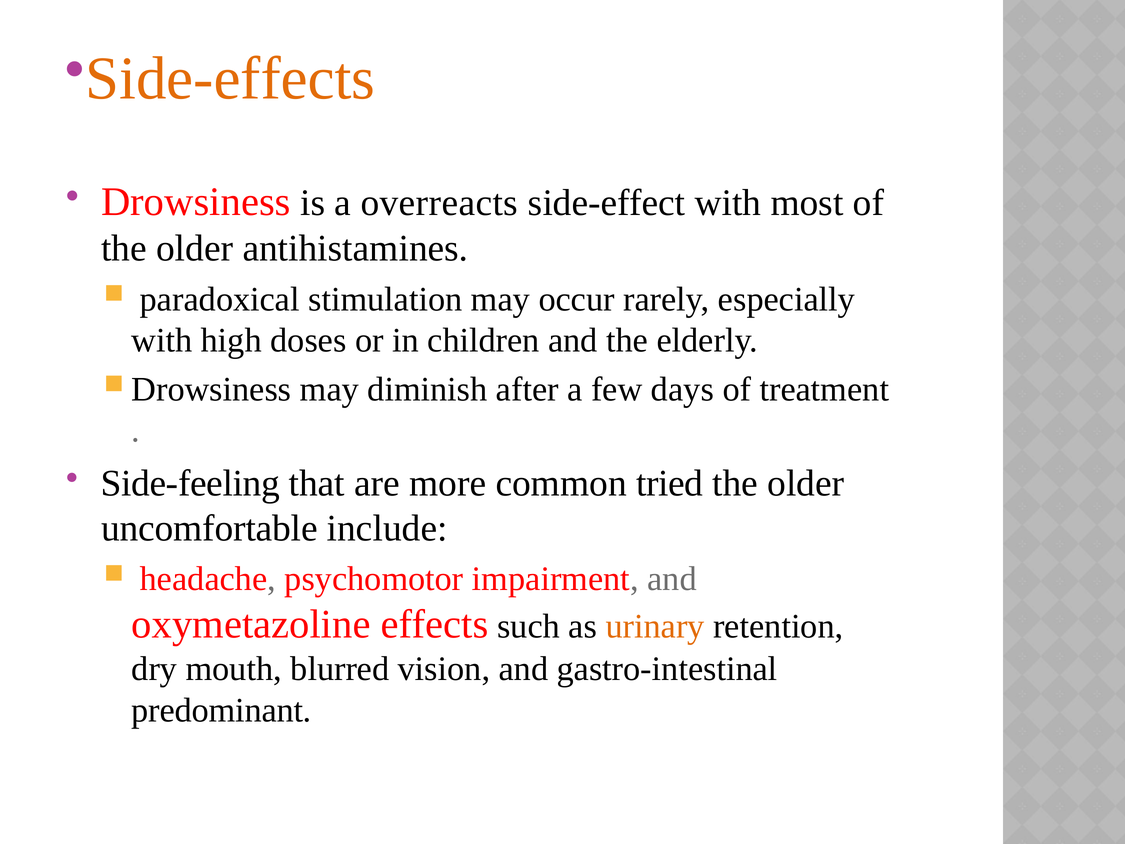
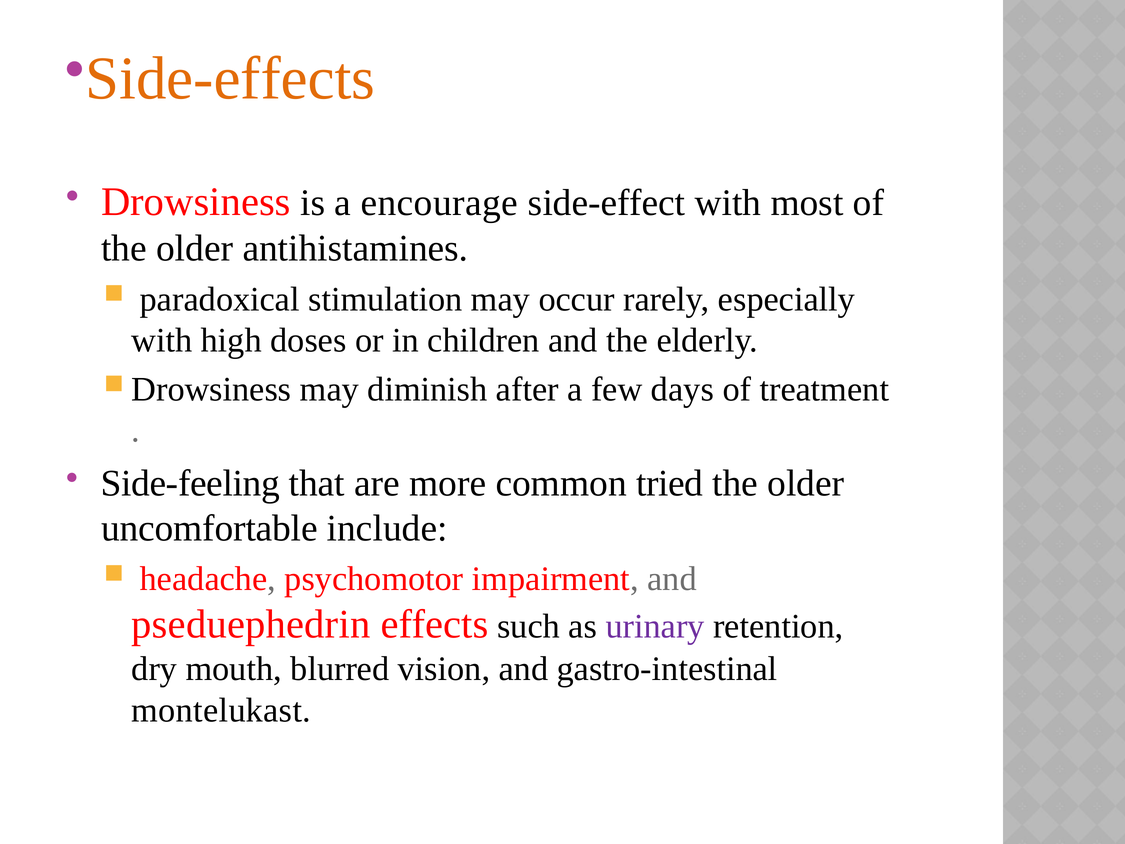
overreacts: overreacts -> encourage (439, 203)
oxymetazoline: oxymetazoline -> pseduephedrin (251, 624)
urinary colour: orange -> purple (655, 626)
predominant: predominant -> montelukast (221, 710)
